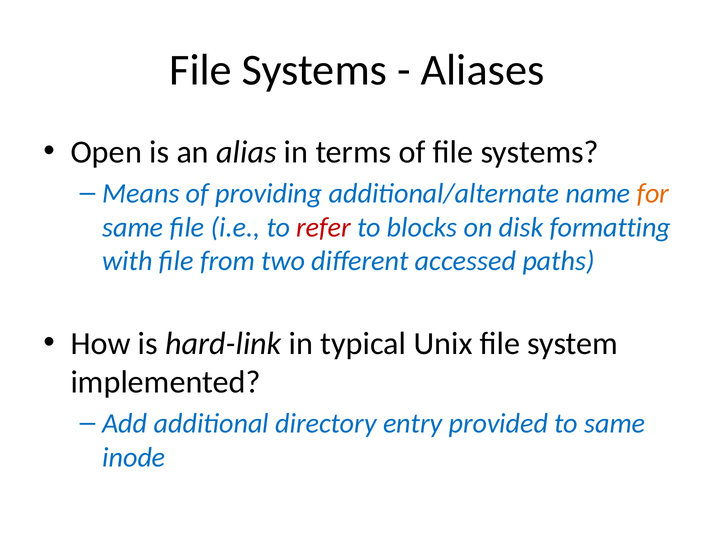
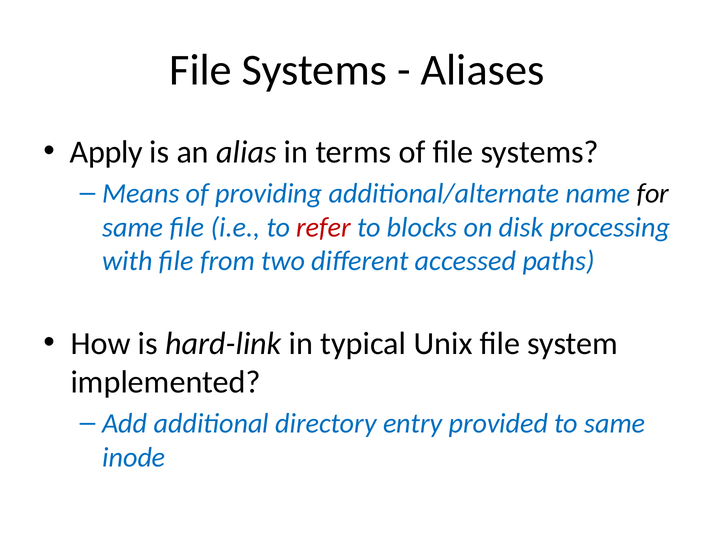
Open: Open -> Apply (106, 152)
for colour: orange -> black (653, 193)
formatting: formatting -> processing (610, 227)
